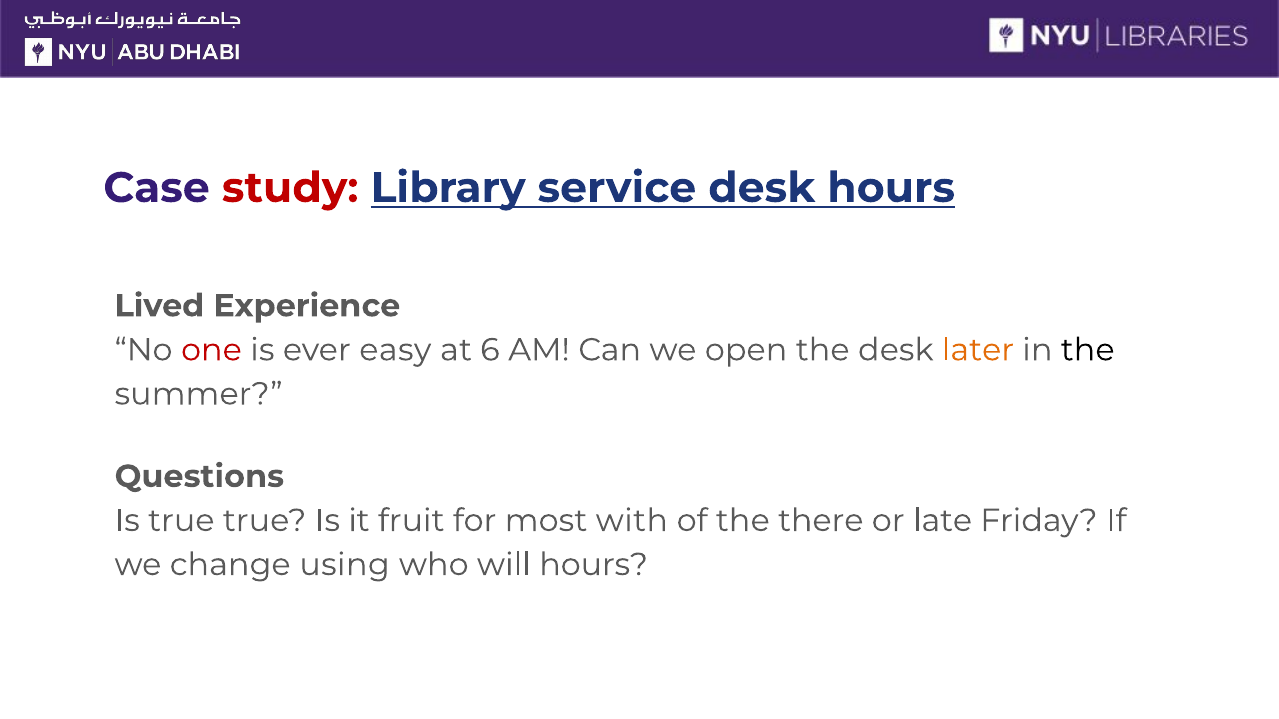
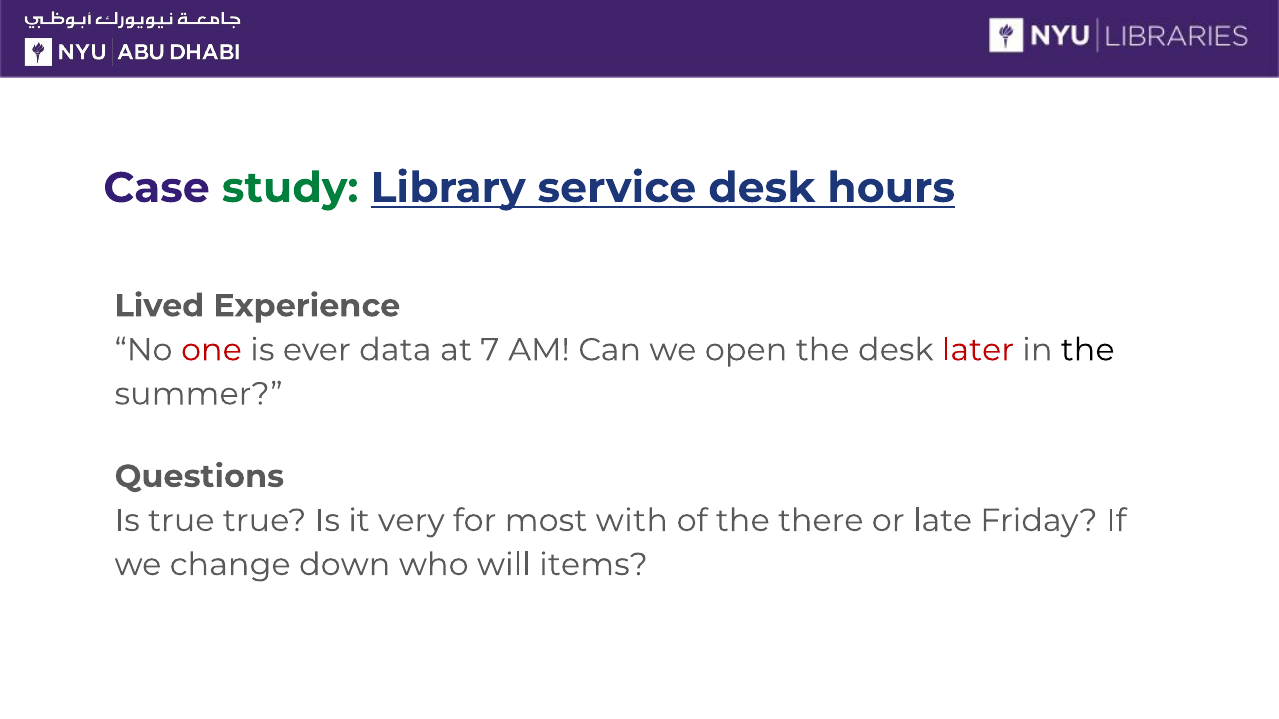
study colour: red -> green (290, 188)
easy: easy -> data (395, 350)
6: 6 -> 7 (490, 350)
later colour: orange -> red (978, 350)
fruit: fruit -> very (411, 521)
using: using -> down (345, 565)
will hours: hours -> items (594, 565)
